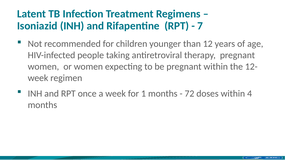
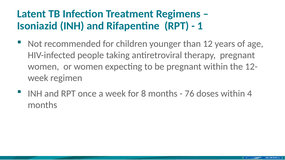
7: 7 -> 1 (200, 26)
1: 1 -> 8 (144, 94)
72: 72 -> 76 (189, 94)
